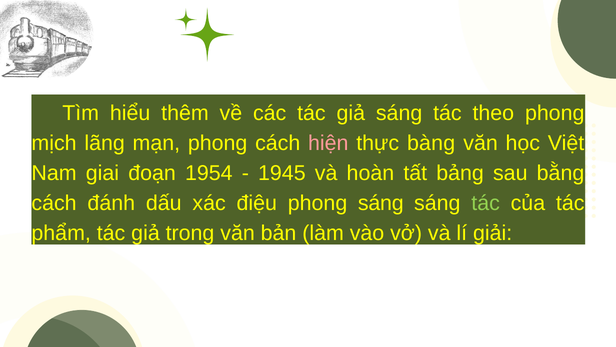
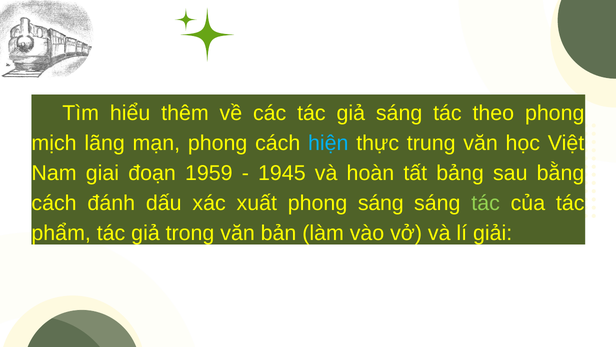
hiện colour: pink -> light blue (328, 143)
bàng: bàng -> trung (431, 143)
1954: 1954 -> 1959 (209, 173)
điệu: điệu -> xuất (257, 203)
